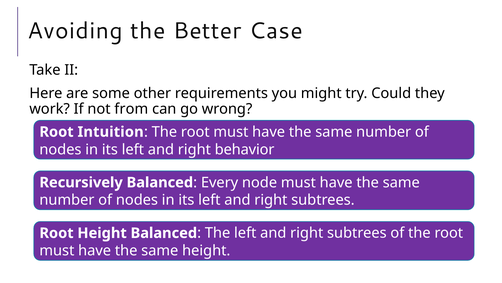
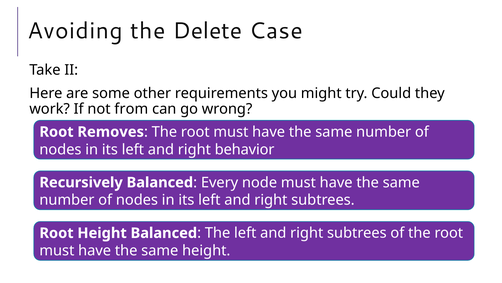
Better: Better -> Delete (208, 31)
Intuition: Intuition -> Removes (111, 132)
